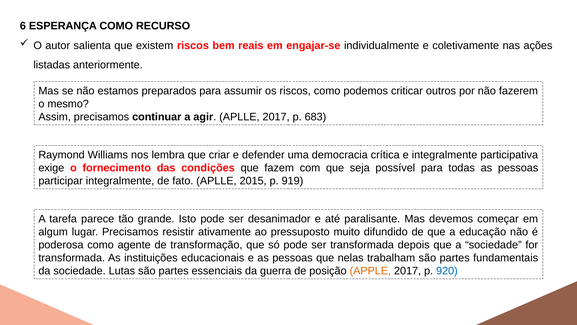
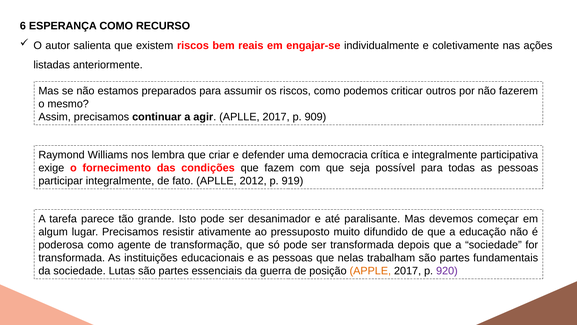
683: 683 -> 909 (315, 117)
2015: 2015 -> 2012 (253, 181)
920 colour: blue -> purple (447, 271)
